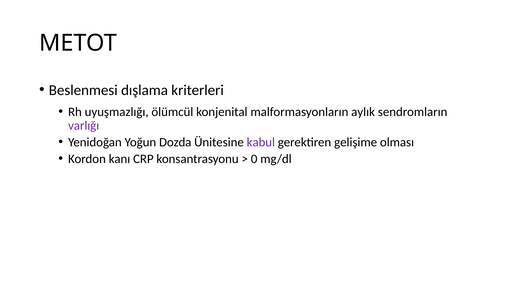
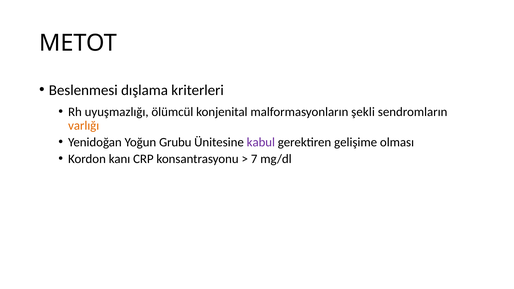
aylık: aylık -> şekli (363, 112)
varlığı colour: purple -> orange (84, 126)
Dozda: Dozda -> Grubu (175, 142)
0: 0 -> 7 (254, 159)
